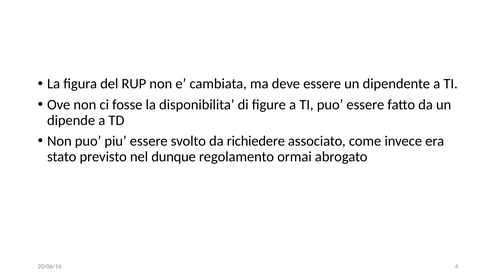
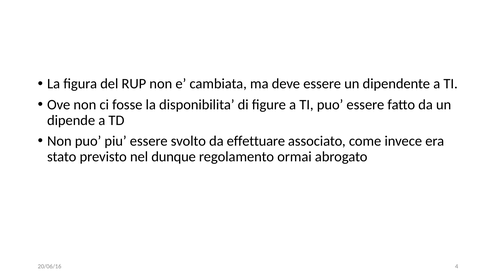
richiedere: richiedere -> effettuare (256, 141)
